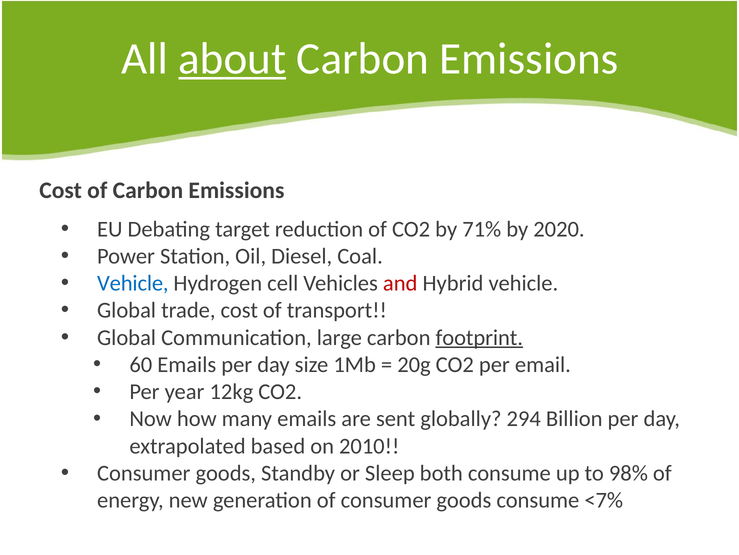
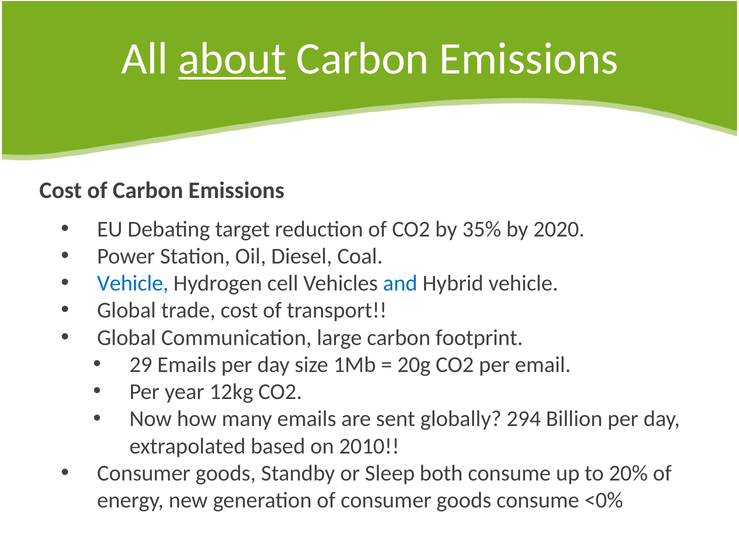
71%: 71% -> 35% (482, 229)
and colour: red -> blue (400, 283)
footprint underline: present -> none (479, 337)
60: 60 -> 29 (141, 364)
98%: 98% -> 20% (628, 473)
<7%: <7% -> <0% (604, 500)
